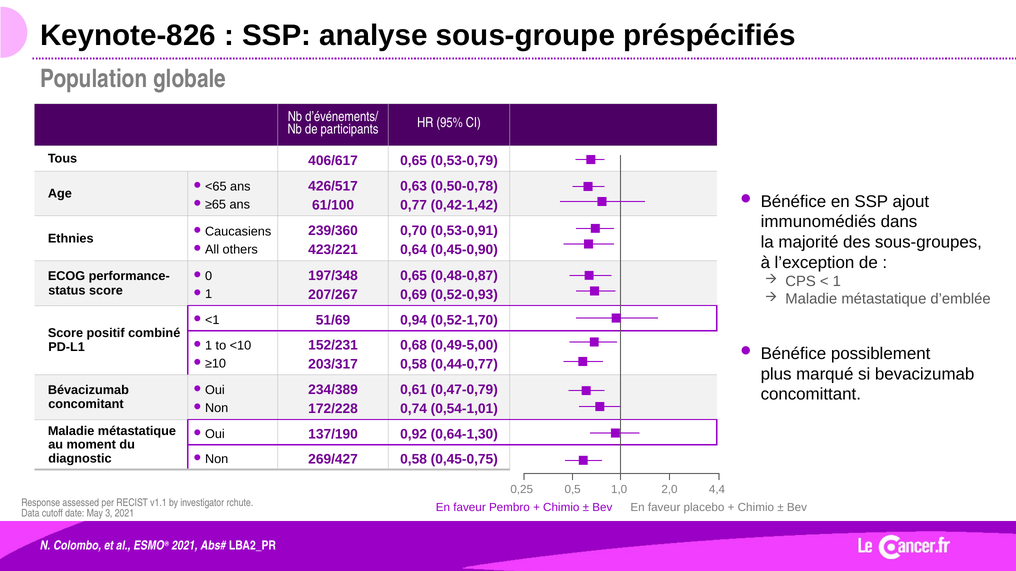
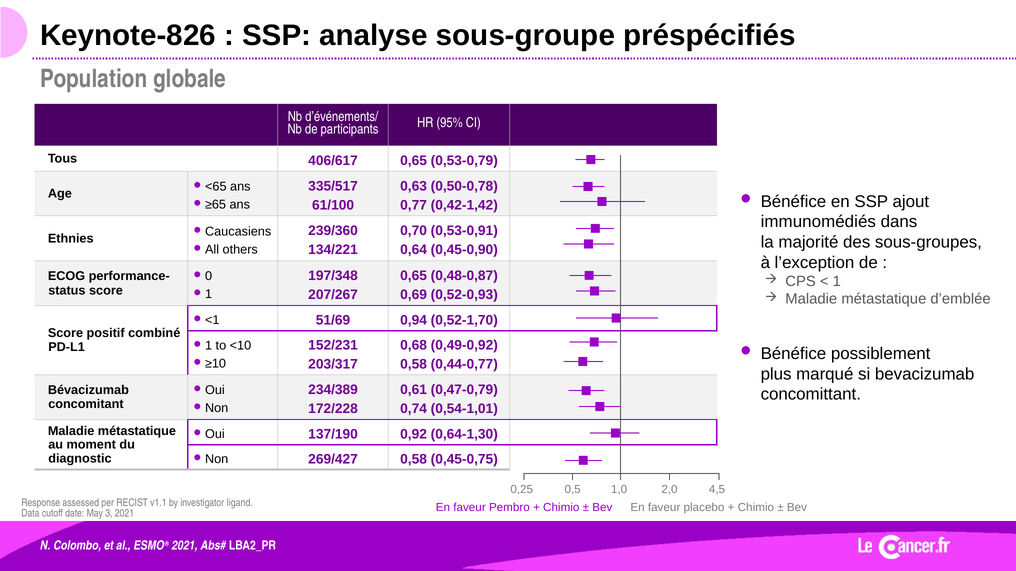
426/517: 426/517 -> 335/517 (333, 186)
423/221: 423/221 -> 134/221 (333, 250)
0,49-5,00: 0,49-5,00 -> 0,49-0,92 (464, 345)
4,4: 4,4 -> 4,5 (717, 490)
rchute: rchute -> ligand (240, 503)
